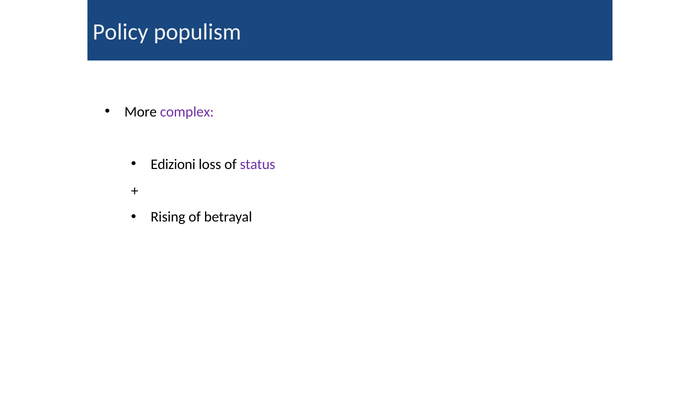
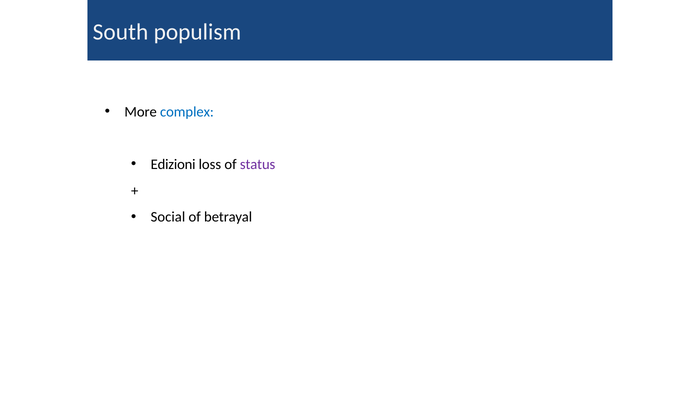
Policy: Policy -> South (120, 32)
complex colour: purple -> blue (187, 112)
Rising: Rising -> Social (168, 217)
